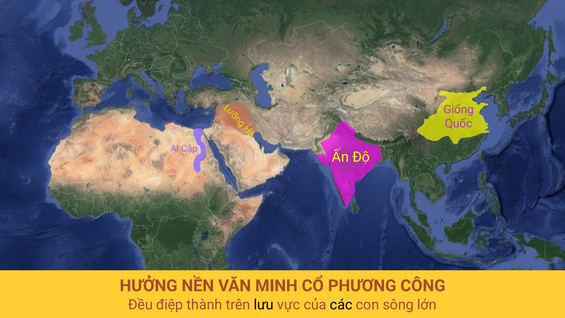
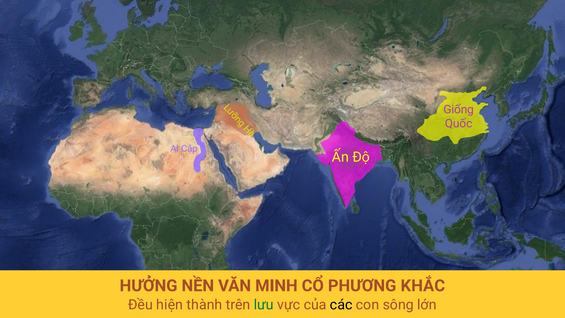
CÔNG: CÔNG -> KHẮC (423, 286)
điệp: điệp -> hiện (170, 305)
lưu colour: black -> green (264, 305)
